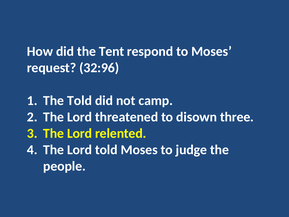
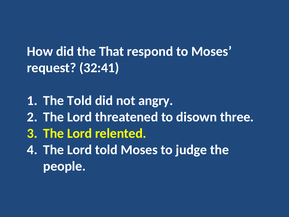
Tent: Tent -> That (112, 51)
32:96: 32:96 -> 32:41 (99, 68)
camp: camp -> angry (156, 100)
